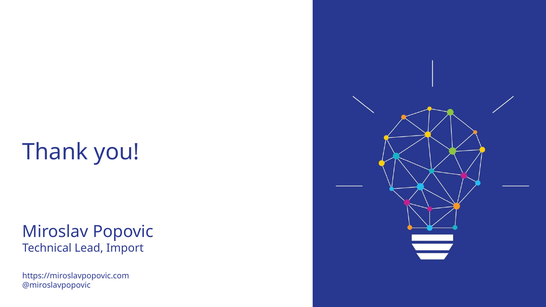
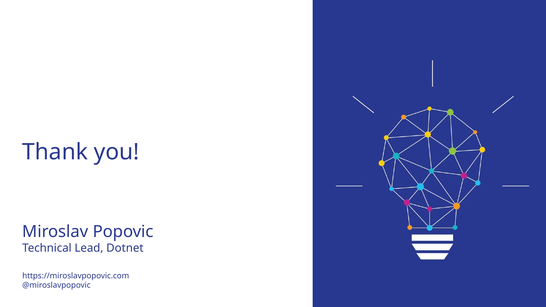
Import: Import -> Dotnet (125, 248)
